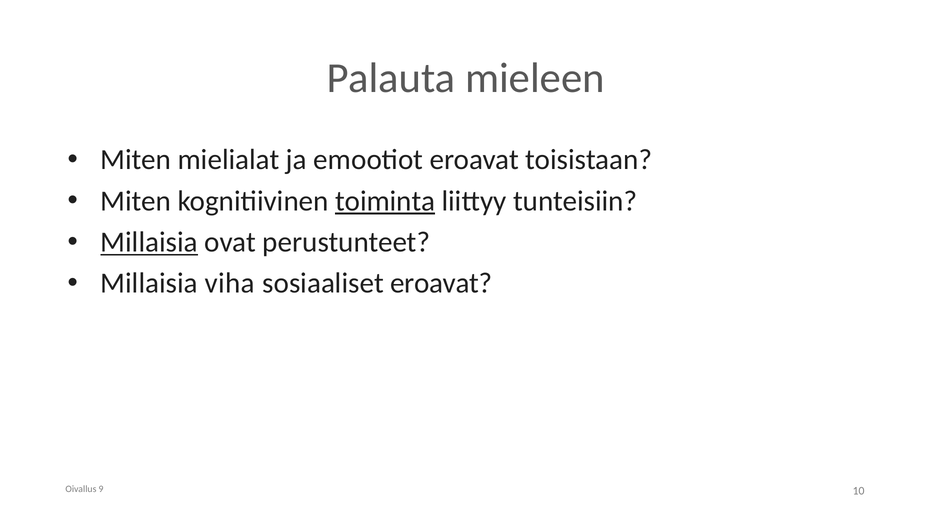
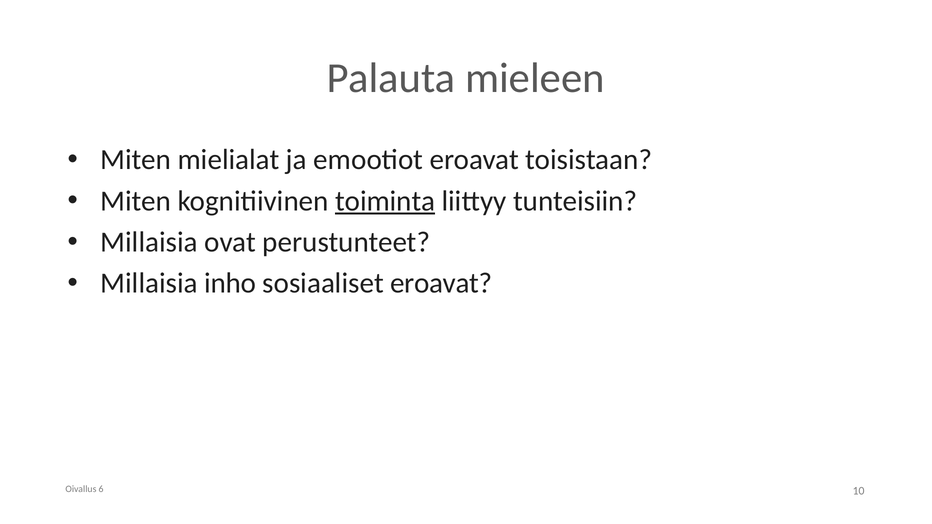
Millaisia underline: present -> none (149, 242)
viha: viha -> inho (230, 283)
9: 9 -> 6 (101, 489)
